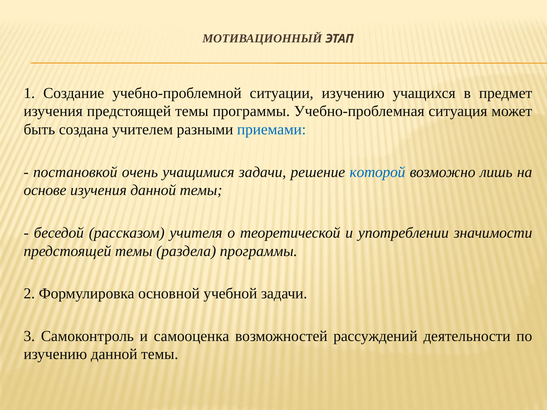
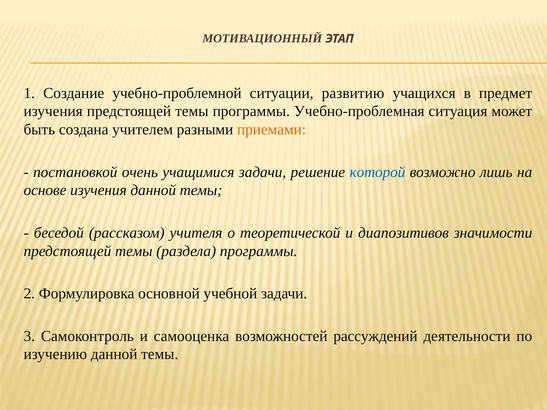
ситуации изучению: изучению -> развитию (353, 93)
приемами colour: blue -> orange (272, 130)
употреблении: употреблении -> диапозитивов (403, 233)
